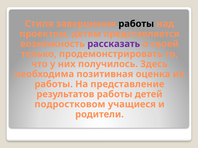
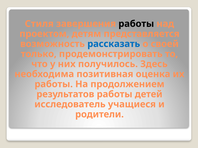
рассказать colour: purple -> blue (114, 44)
представление: представление -> продолжением (127, 84)
подростковом: подростковом -> исследователь (70, 105)
